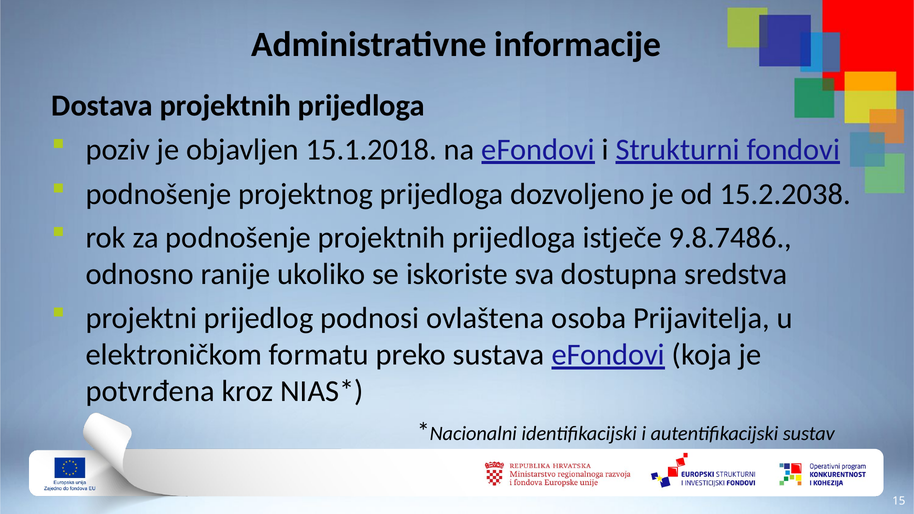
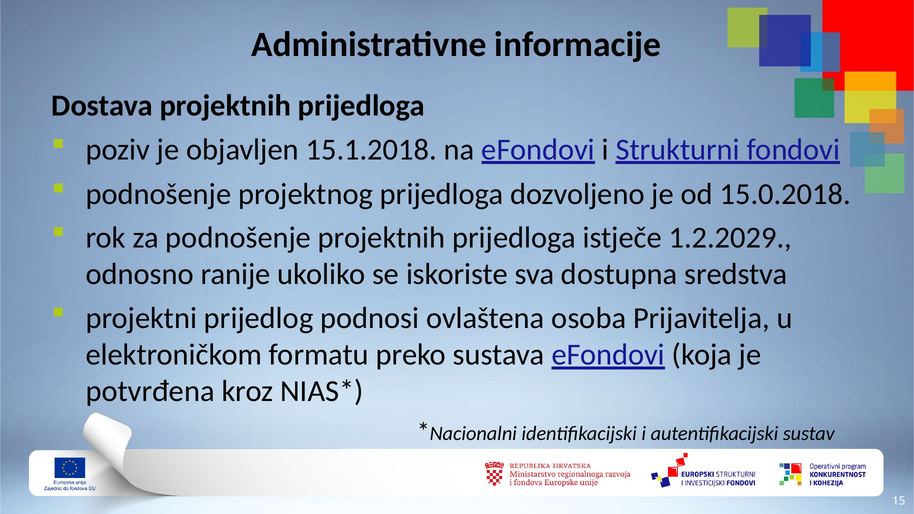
15.2.2038: 15.2.2038 -> 15.0.2018 (785, 194)
9.8.7486: 9.8.7486 -> 1.2.2029 (730, 238)
